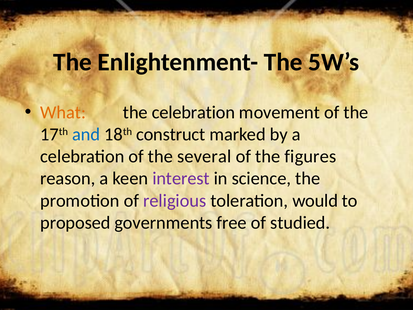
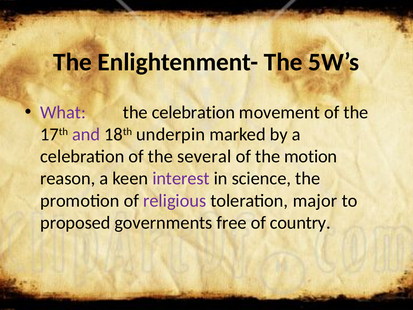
What colour: orange -> purple (63, 112)
and colour: blue -> purple (86, 134)
construct: construct -> underpin (171, 134)
figures: figures -> motion (311, 156)
would: would -> major (315, 200)
studied: studied -> country (300, 223)
